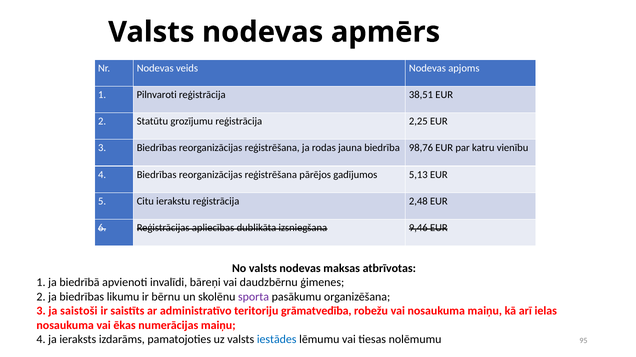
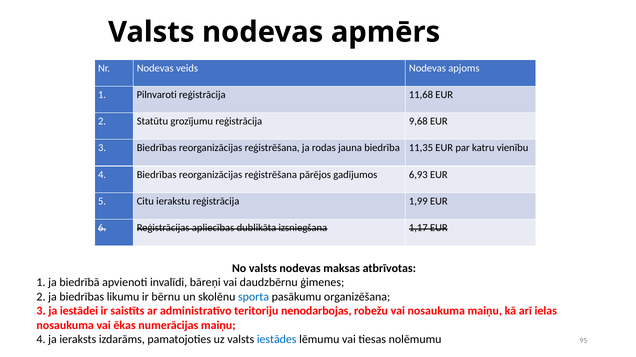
38,51: 38,51 -> 11,68 (421, 95)
2,25: 2,25 -> 9,68 (418, 122)
98,76: 98,76 -> 11,35 (421, 148)
5,13: 5,13 -> 6,93 (418, 175)
2,48: 2,48 -> 1,99 (418, 202)
9,46: 9,46 -> 1,17 (418, 228)
sporta colour: purple -> blue (254, 297)
saistoši: saistoši -> iestādei (79, 312)
grāmatvedība: grāmatvedība -> nenodarbojas (316, 312)
